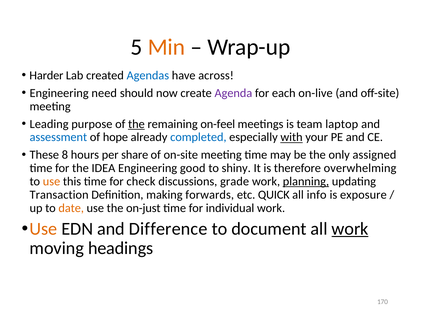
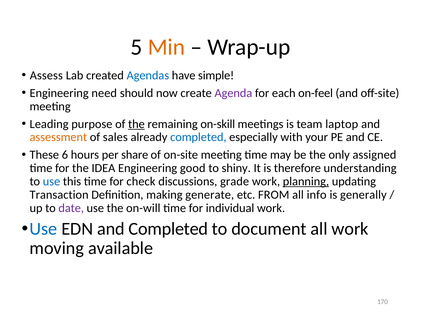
Harder: Harder -> Assess (46, 75)
across: across -> simple (216, 75)
on-live: on-live -> on-feel (316, 93)
on-feel: on-feel -> on-skill (218, 124)
assessment colour: blue -> orange (58, 137)
hope: hope -> sales (115, 137)
with underline: present -> none (292, 137)
8: 8 -> 6 (65, 155)
overwhelming: overwhelming -> understanding (360, 168)
use colour: orange -> blue (52, 181)
forwards: forwards -> generate (210, 195)
QUICK: QUICK -> FROM (274, 195)
exposure: exposure -> generally (363, 195)
date colour: orange -> purple (71, 208)
on-just: on-just -> on-will (143, 208)
Use colour: orange -> blue (43, 229)
and Difference: Difference -> Completed (168, 229)
work underline: present -> none (350, 229)
headings: headings -> available (121, 248)
